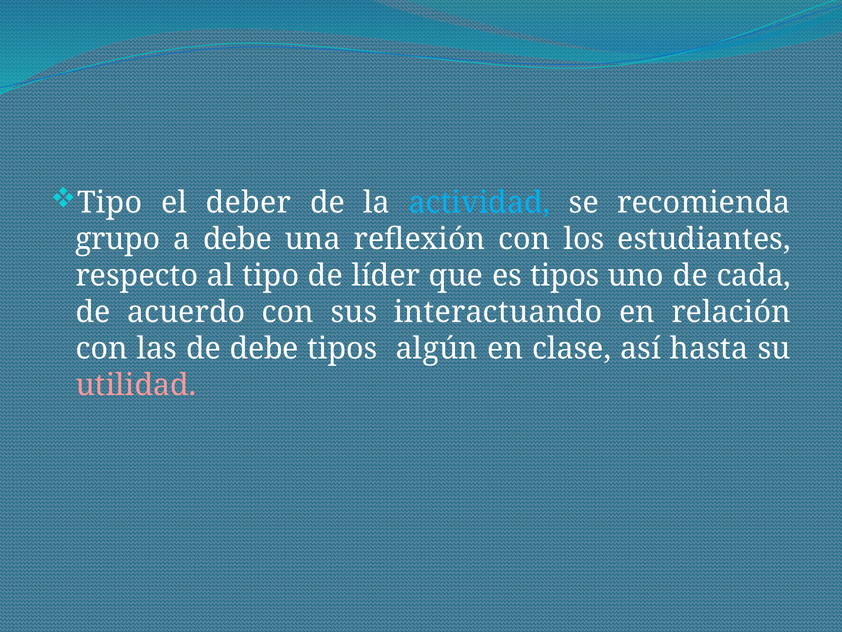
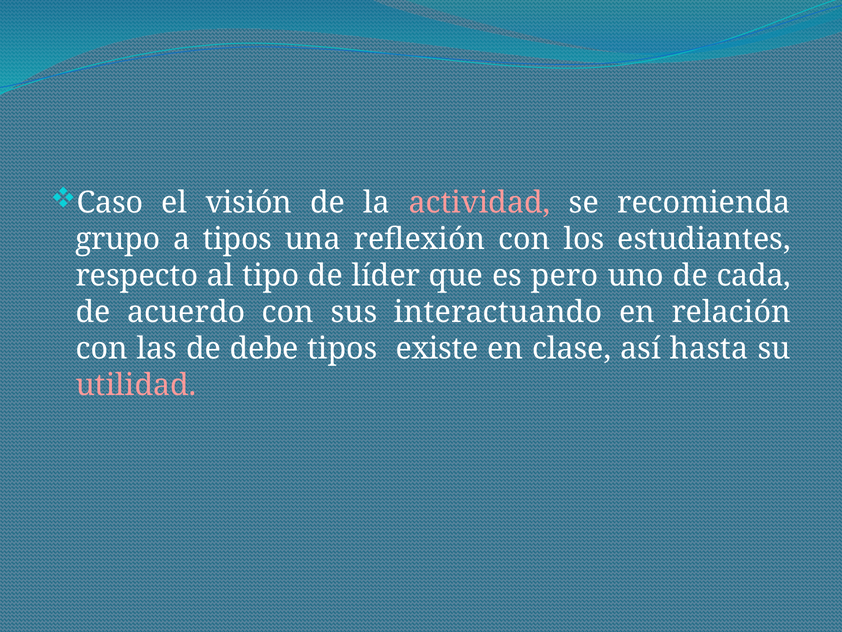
Tipo: Tipo -> Caso (110, 203)
deber: deber -> visión (249, 203)
actividad colour: light blue -> pink (480, 203)
a debe: debe -> tipos (237, 239)
es tipos: tipos -> pero (565, 276)
algún: algún -> existe (437, 349)
